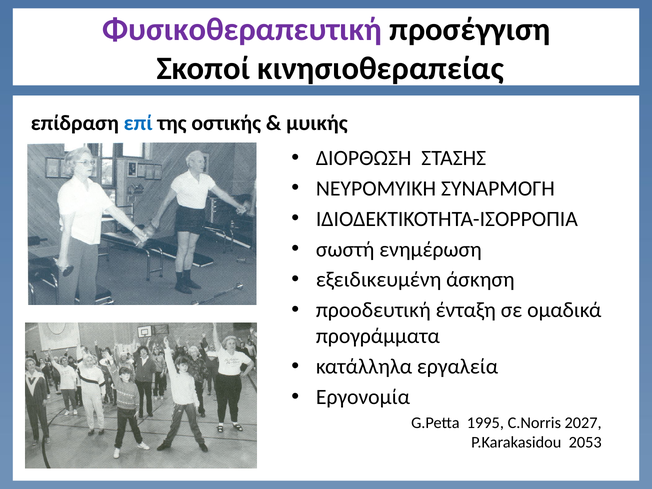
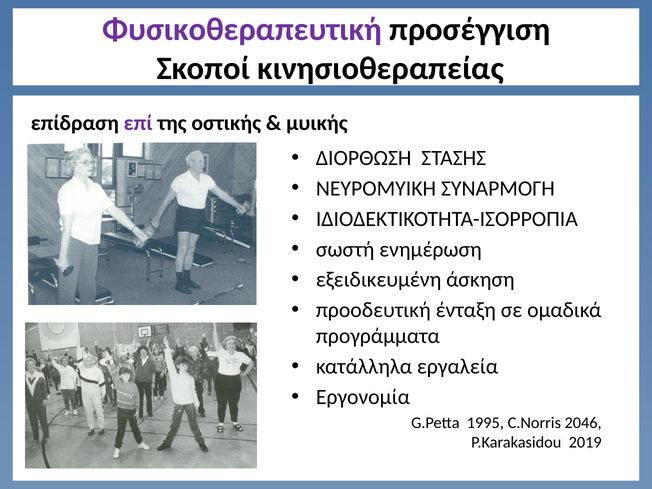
επί colour: blue -> purple (138, 123)
2027: 2027 -> 2046 (583, 423)
2053: 2053 -> 2019 (585, 442)
